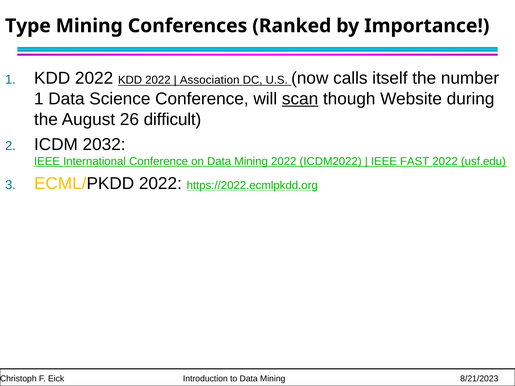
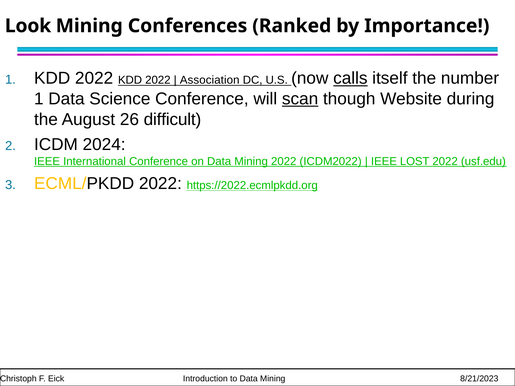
Type: Type -> Look (28, 26)
calls underline: none -> present (350, 78)
2032: 2032 -> 2024 (104, 145)
FAST: FAST -> LOST (415, 162)
